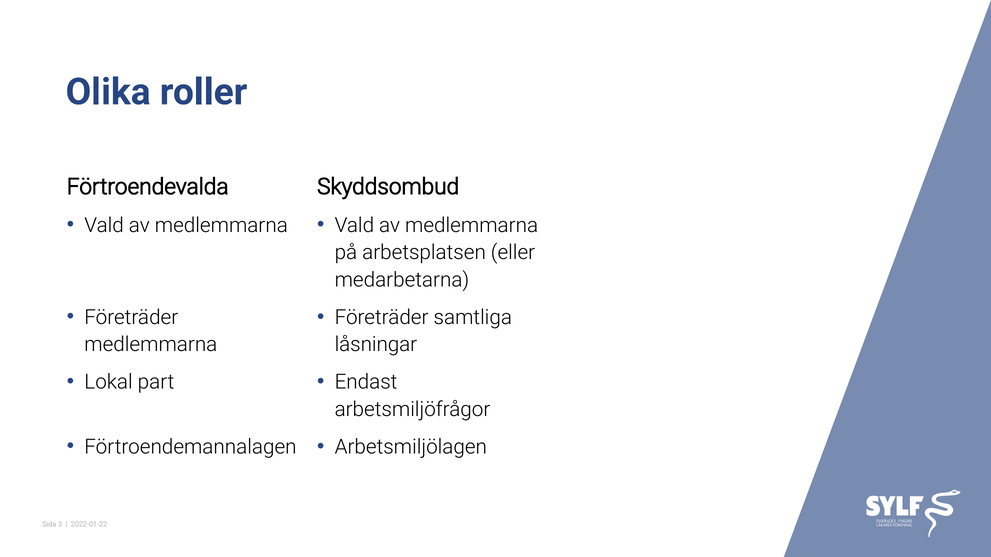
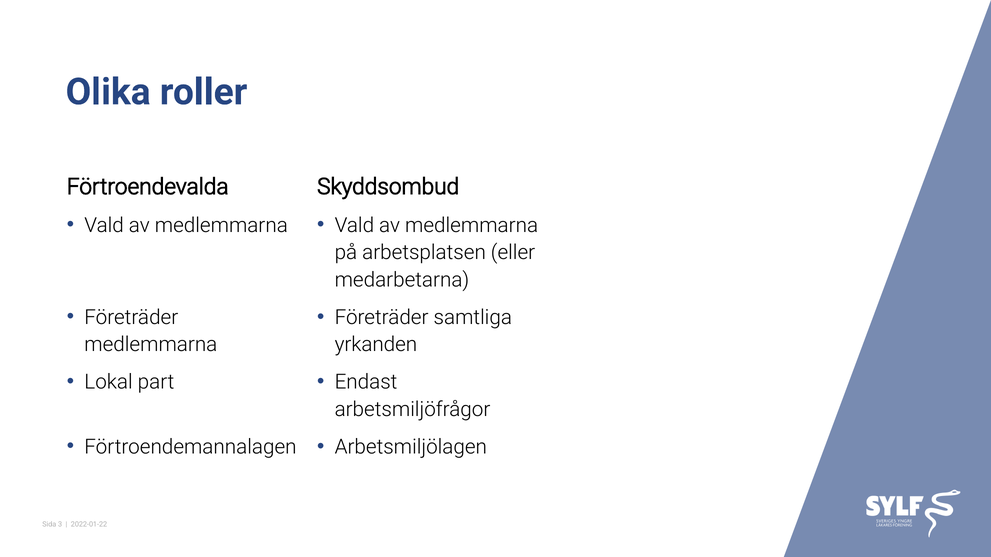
låsningar: låsningar -> yrkanden (376, 345)
